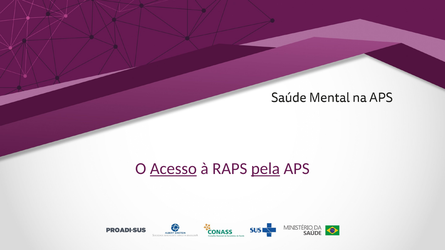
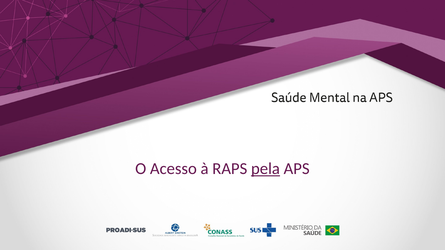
Acesso underline: present -> none (173, 169)
